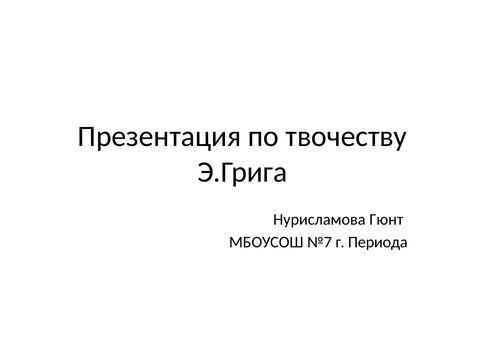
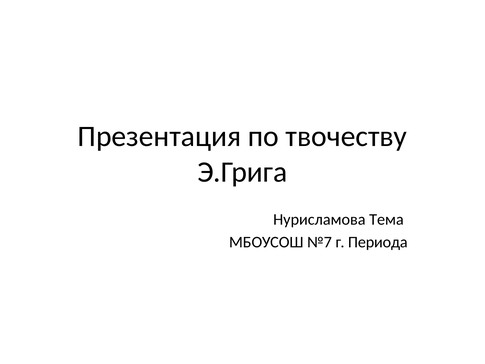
Гюнт: Гюнт -> Тема (386, 219)
